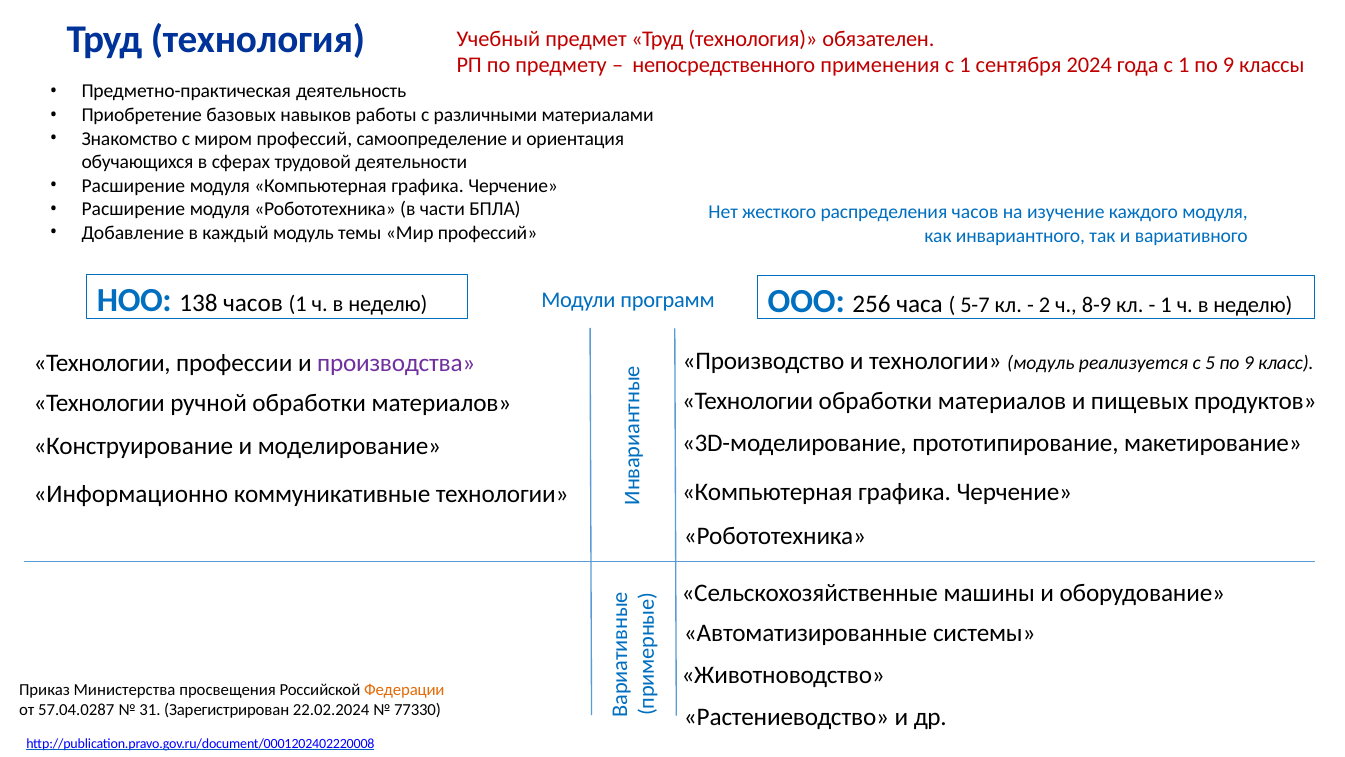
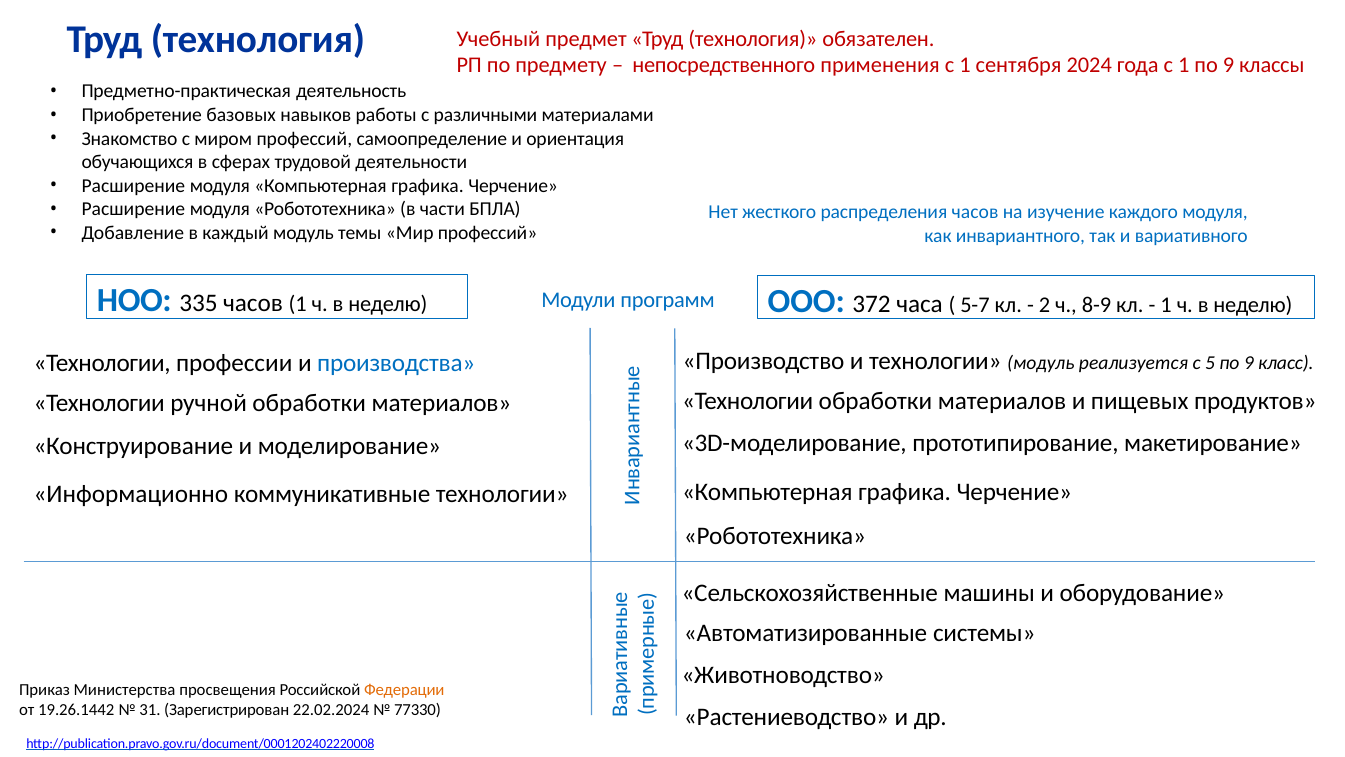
138: 138 -> 335 (198, 303)
256: 256 -> 372 (872, 304)
производства colour: purple -> blue (396, 363)
57.04.0287: 57.04.0287 -> 19.26.1442 (76, 710)
